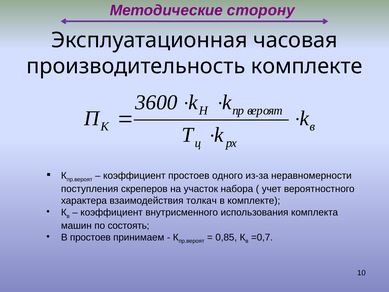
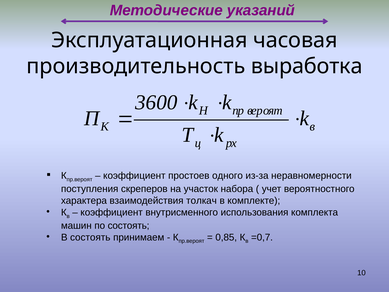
сторону: сторону -> указаний (261, 10)
производительность комплекте: комплекте -> выработка (307, 66)
В простоев: простоев -> состоять (90, 237)
